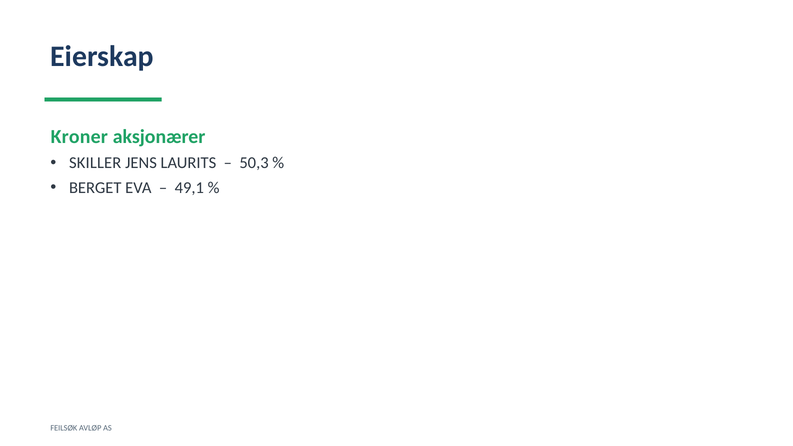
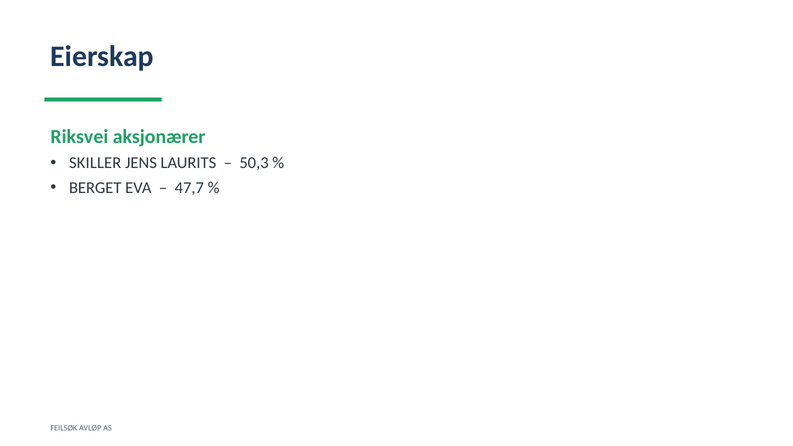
Kroner: Kroner -> Riksvei (79, 137)
49,1: 49,1 -> 47,7 (189, 188)
